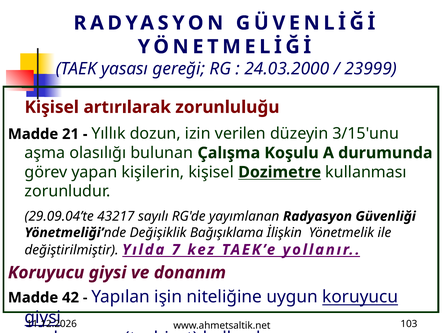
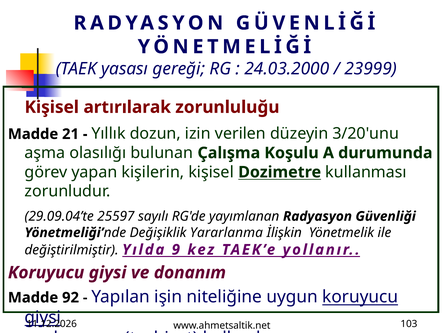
3/15'unu: 3/15'unu -> 3/20'unu (366, 134)
43217: 43217 -> 25597 (116, 216)
Bağışıklama: Bağışıklama -> Yararlanma (226, 233)
7: 7 -> 9 (176, 250)
42: 42 -> 92 (71, 298)
